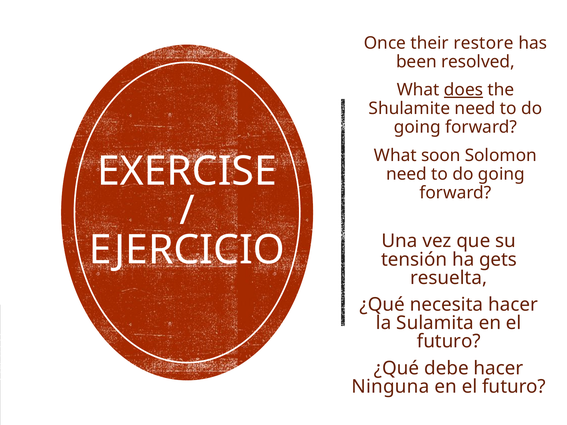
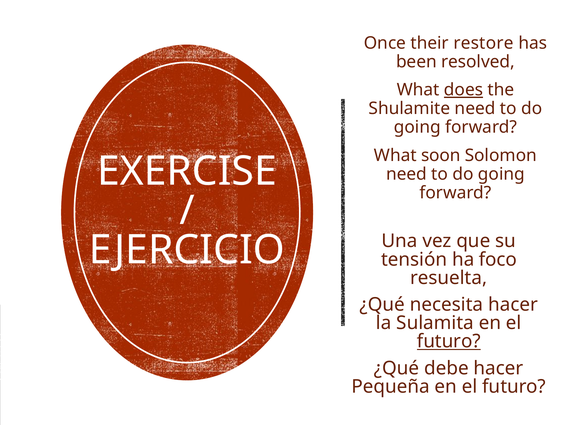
gets: gets -> foco (498, 260)
futuro underline: none -> present (449, 342)
Ninguna: Ninguna -> Pequeña (391, 387)
